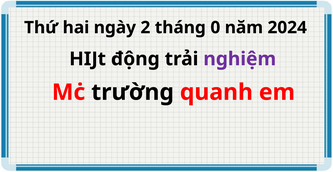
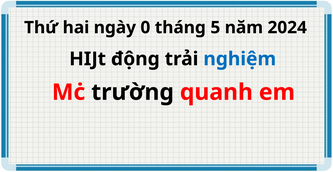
2: 2 -> 0 (145, 28)
0: 0 -> 5 (215, 28)
nghiệm colour: purple -> blue (240, 59)
